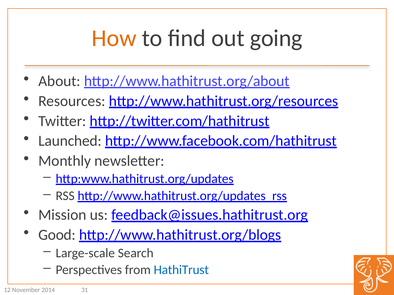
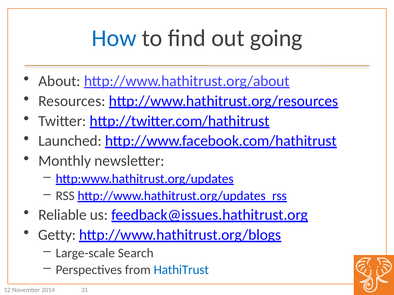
How colour: orange -> blue (114, 38)
Mission: Mission -> Reliable (62, 215)
Good: Good -> Getty (57, 235)
